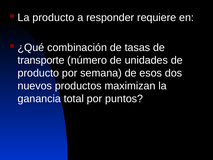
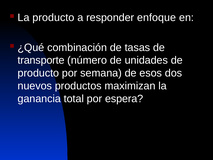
requiere: requiere -> enfoque (157, 18)
puntos: puntos -> espera (124, 99)
